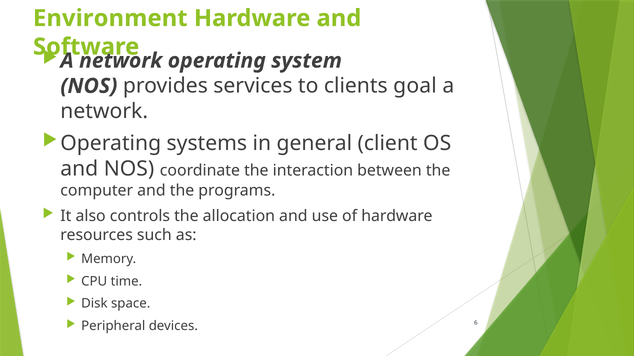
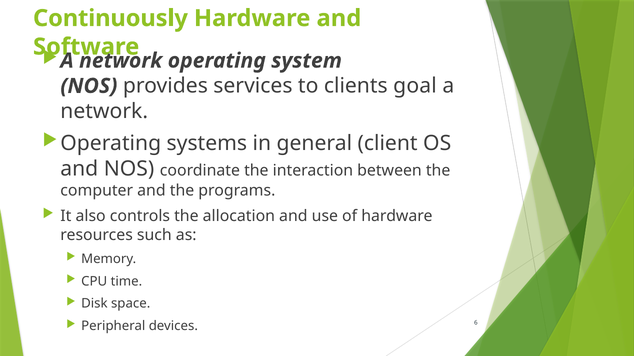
Environment: Environment -> Continuously (110, 18)
